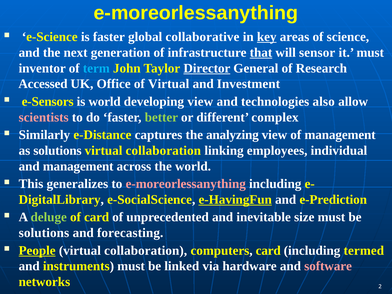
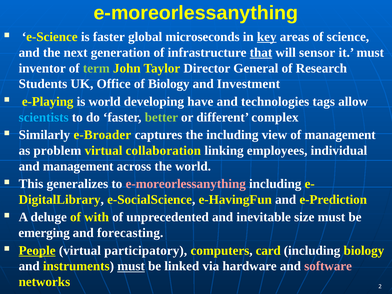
collaborative: collaborative -> microseconds (203, 37)
term colour: light blue -> light green (96, 68)
Director underline: present -> none (207, 68)
Accessed: Accessed -> Students (43, 84)
of Virtual: Virtual -> Biology (169, 84)
e-Sensors: e-Sensors -> e-Playing (48, 102)
developing view: view -> have (200, 102)
also: also -> tags (324, 102)
scientists colour: pink -> light blue (44, 117)
e-Distance: e-Distance -> e-Broader (102, 135)
the analyzing: analyzing -> including (232, 135)
as solutions: solutions -> problem (57, 151)
e-HavingFun underline: present -> none (235, 200)
deluge colour: light green -> white (49, 217)
of card: card -> with (97, 217)
solutions: solutions -> emerging (44, 233)
collaboration: collaboration -> participatory (146, 250)
including termed: termed -> biology (364, 250)
must underline: none -> present (131, 266)
